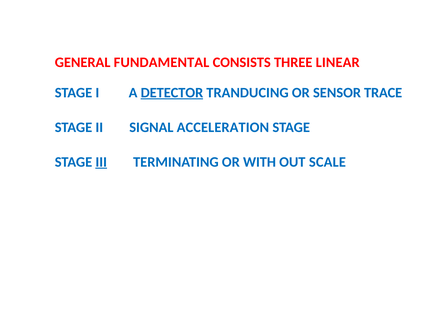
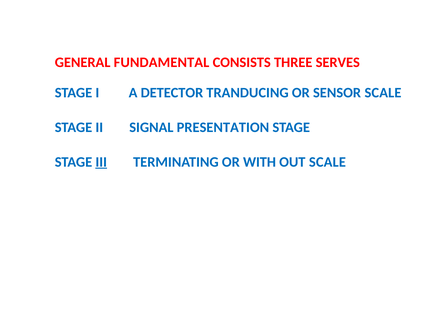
LINEAR: LINEAR -> SERVES (338, 62)
DETECTOR underline: present -> none (172, 93)
SENSOR TRACE: TRACE -> SCALE (383, 93)
ACCELERATION: ACCELERATION -> PRESENTATION (223, 127)
